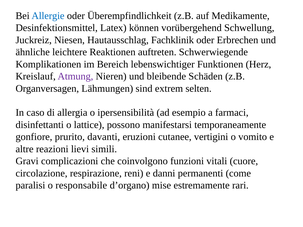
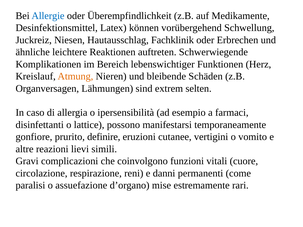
Atmung colour: purple -> orange (75, 76)
davanti: davanti -> definire (104, 137)
responsabile: responsabile -> assuefazione (81, 186)
